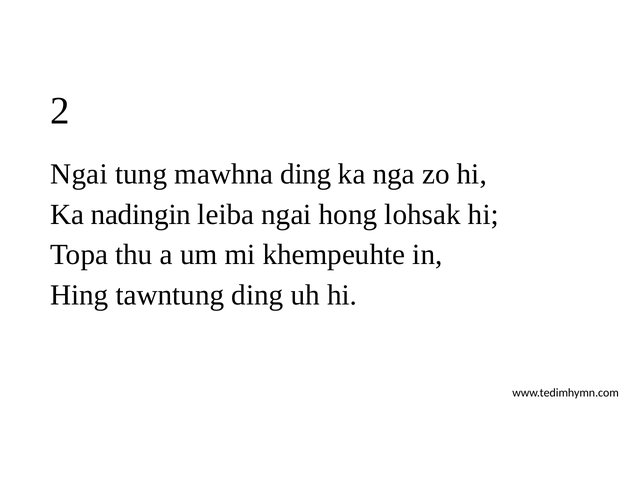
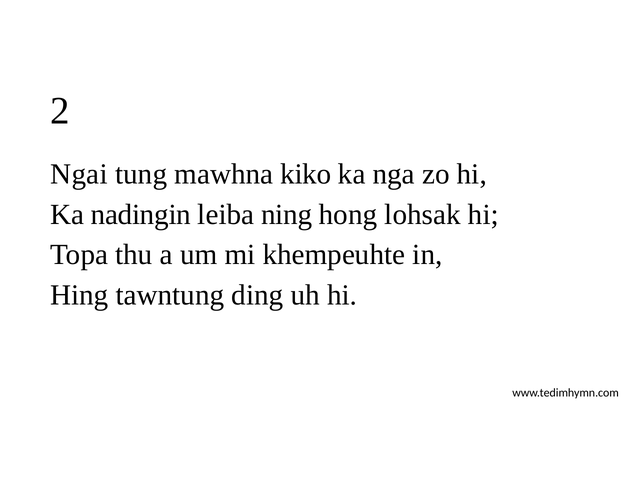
mawhna ding: ding -> kiko (306, 174)
leiba ngai: ngai -> ning (287, 214)
